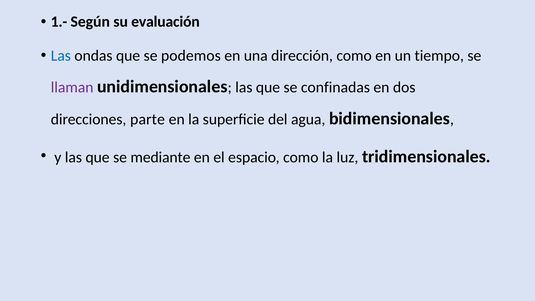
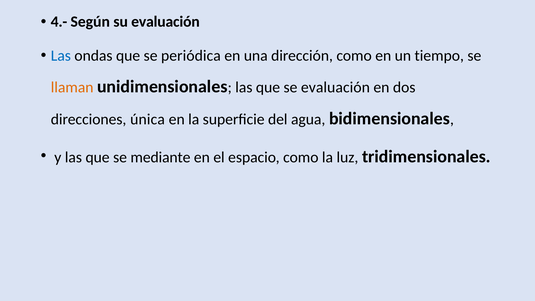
1.-: 1.- -> 4.- (59, 22)
podemos: podemos -> periódica (191, 56)
llaman colour: purple -> orange (72, 87)
se confinadas: confinadas -> evaluación (335, 87)
parte: parte -> única (147, 119)
